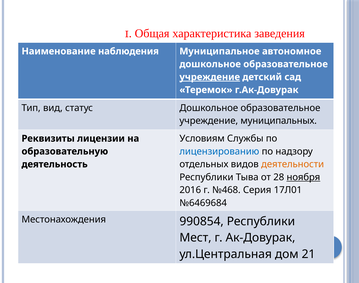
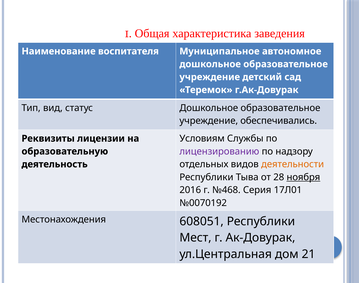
наблюдения: наблюдения -> воспитателя (128, 51)
учреждение underline: present -> none (210, 77)
муниципальных: муниципальных -> обеспечивались (279, 121)
лицензированию colour: blue -> purple (219, 151)
№6469684: №6469684 -> №0070192 (203, 203)
990854: 990854 -> 608051 (202, 221)
